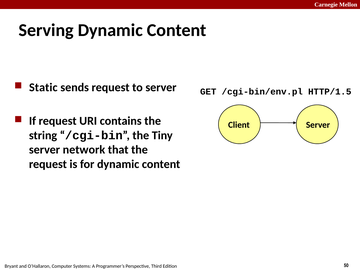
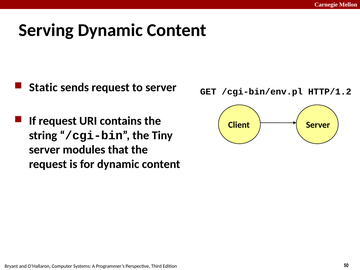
HTTP/1.5: HTTP/1.5 -> HTTP/1.2 (330, 92)
network: network -> modules (84, 150)
